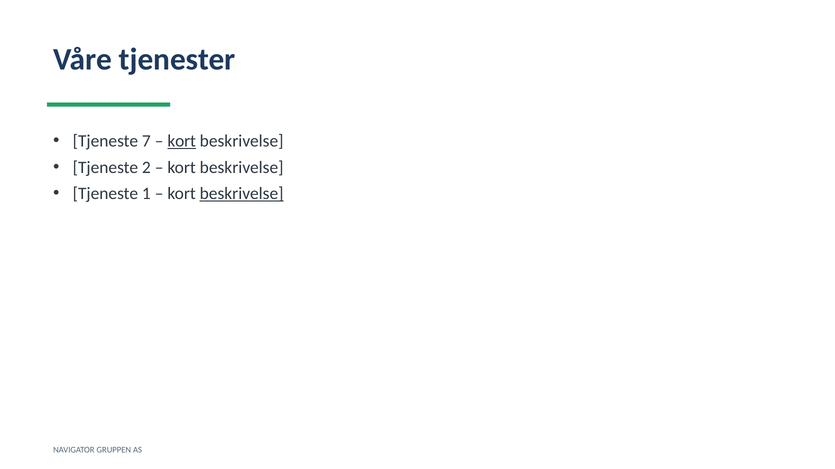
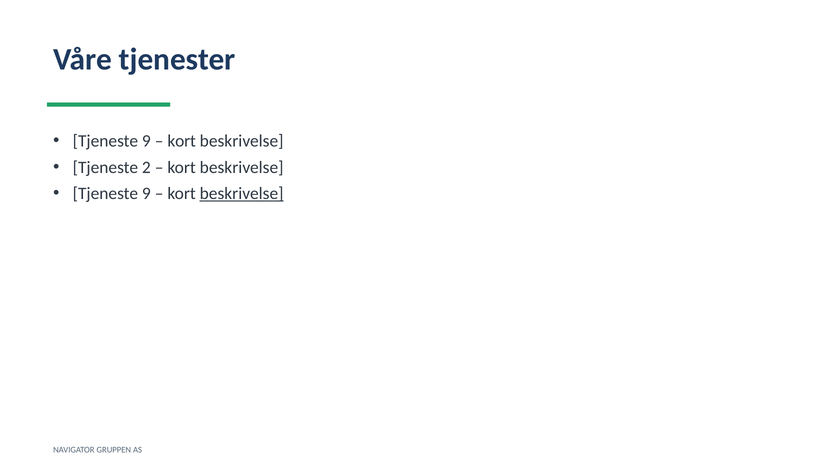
7: 7 -> 9 (146, 141)
kort underline: present -> none (182, 141)
1: 1 -> 9 (146, 194)
